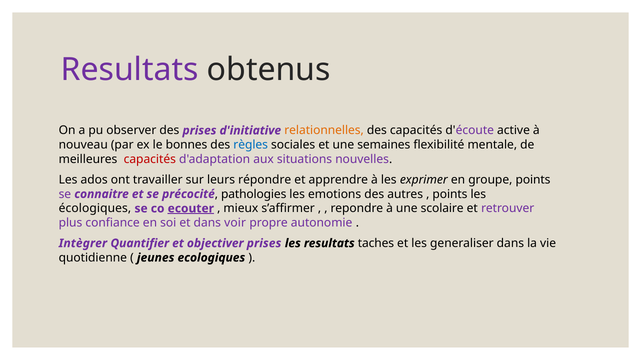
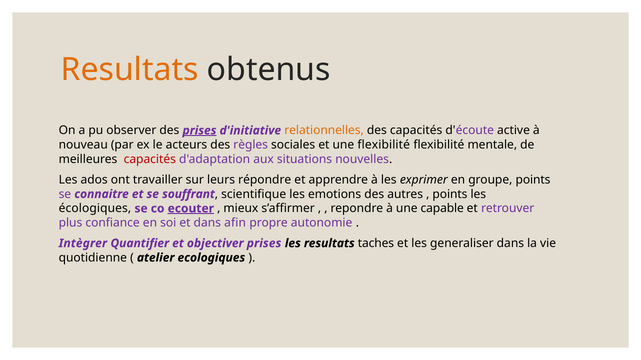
Resultats colour: purple -> orange (130, 70)
prises underline: none -> present (199, 131)
bonnes: bonnes -> acteurs (186, 145)
règles colour: blue -> purple (251, 145)
une semaines: semaines -> flexibilité (384, 145)
précocité: précocité -> souffrant (188, 194)
pathologies: pathologies -> scientifique (254, 194)
scolaire: scolaire -> capable (442, 209)
voir: voir -> afin (235, 223)
jeunes: jeunes -> atelier (156, 258)
